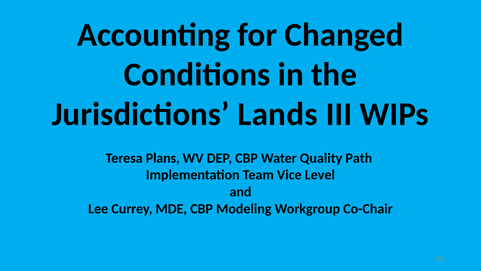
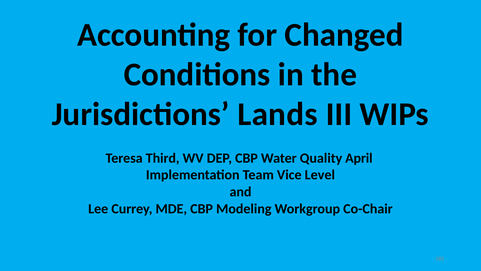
Plans: Plans -> Third (163, 158)
Path: Path -> April (359, 158)
